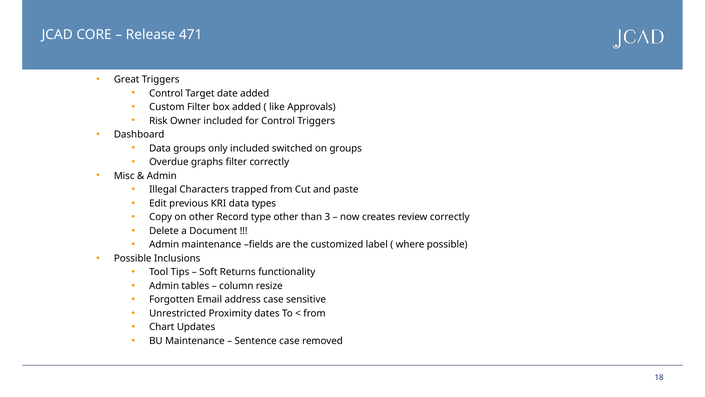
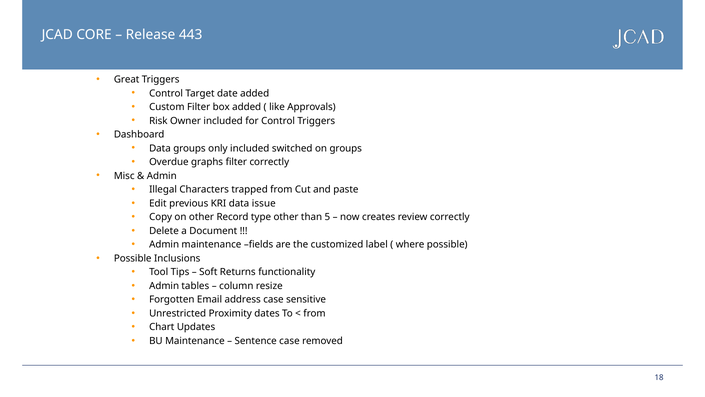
471: 471 -> 443 (191, 35)
types: types -> issue (264, 203)
3: 3 -> 5 (327, 217)
